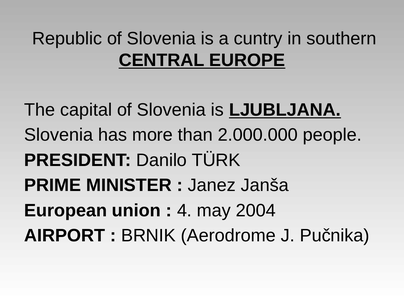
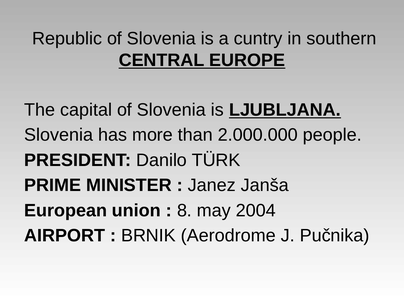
4: 4 -> 8 (184, 210)
